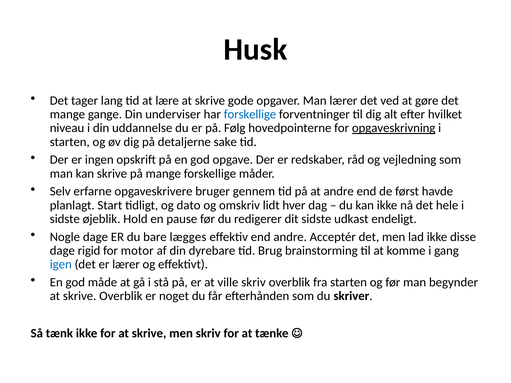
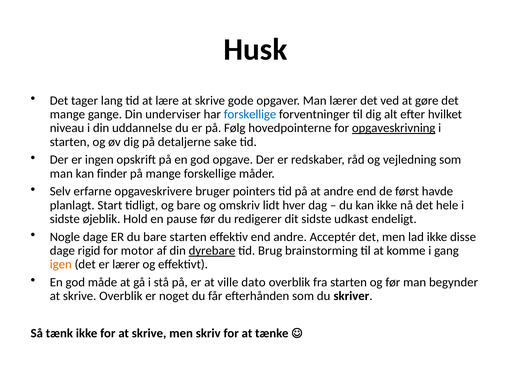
kan skrive: skrive -> finder (112, 174)
gennem: gennem -> pointers (254, 192)
og dato: dato -> bare (189, 205)
bare lægges: lægges -> starten (188, 237)
dyrebare underline: none -> present (212, 251)
igen colour: blue -> orange (61, 265)
ville skriv: skriv -> dato (254, 282)
